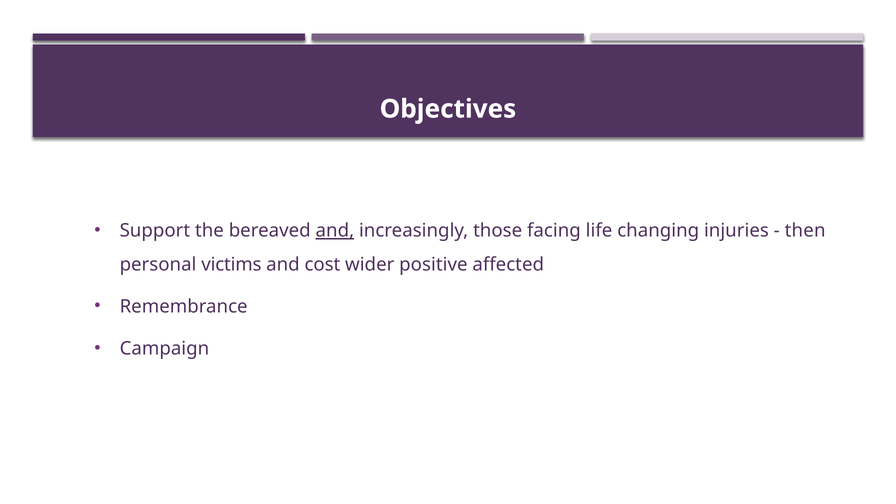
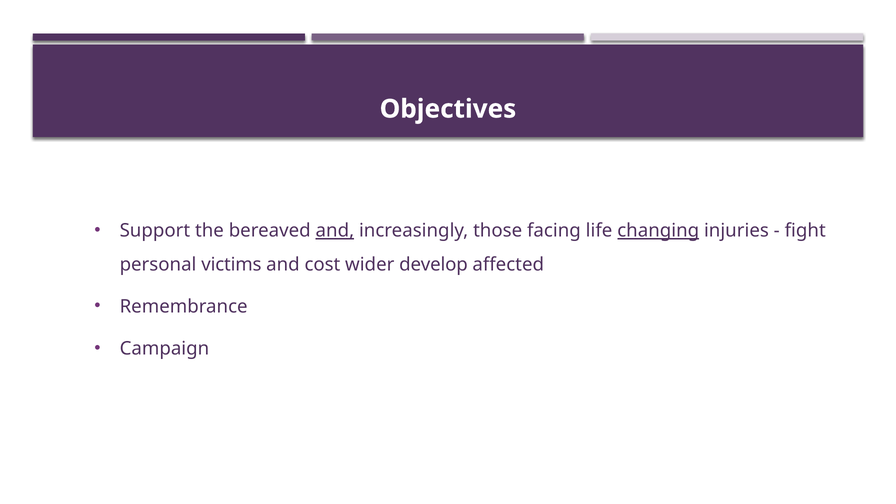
changing underline: none -> present (658, 231)
then: then -> fight (805, 231)
positive: positive -> develop (433, 264)
